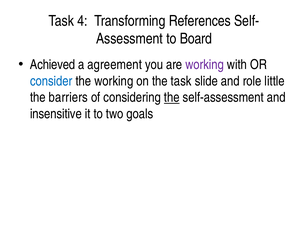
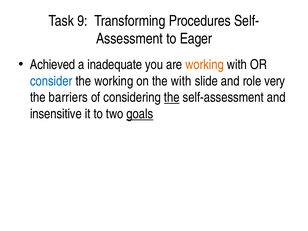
4: 4 -> 9 (82, 21)
References: References -> Procedures (200, 21)
Board: Board -> Eager (196, 39)
agreement: agreement -> inadequate (115, 65)
working colour: purple -> orange (205, 65)
the task: task -> with (181, 81)
little: little -> very (275, 81)
goals underline: none -> present (140, 114)
